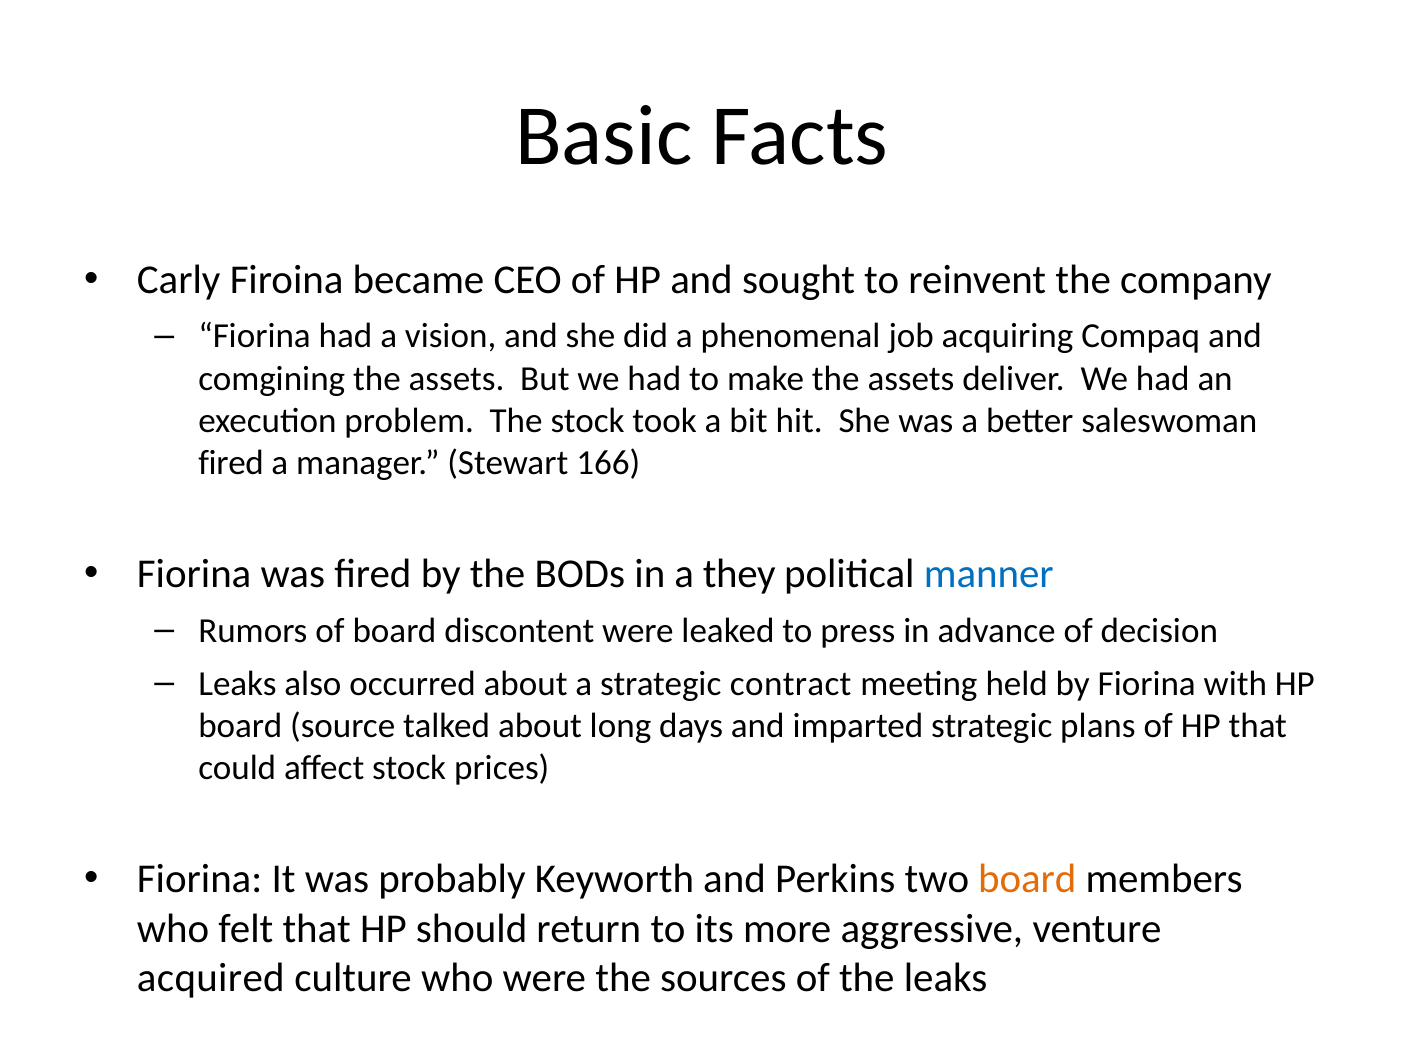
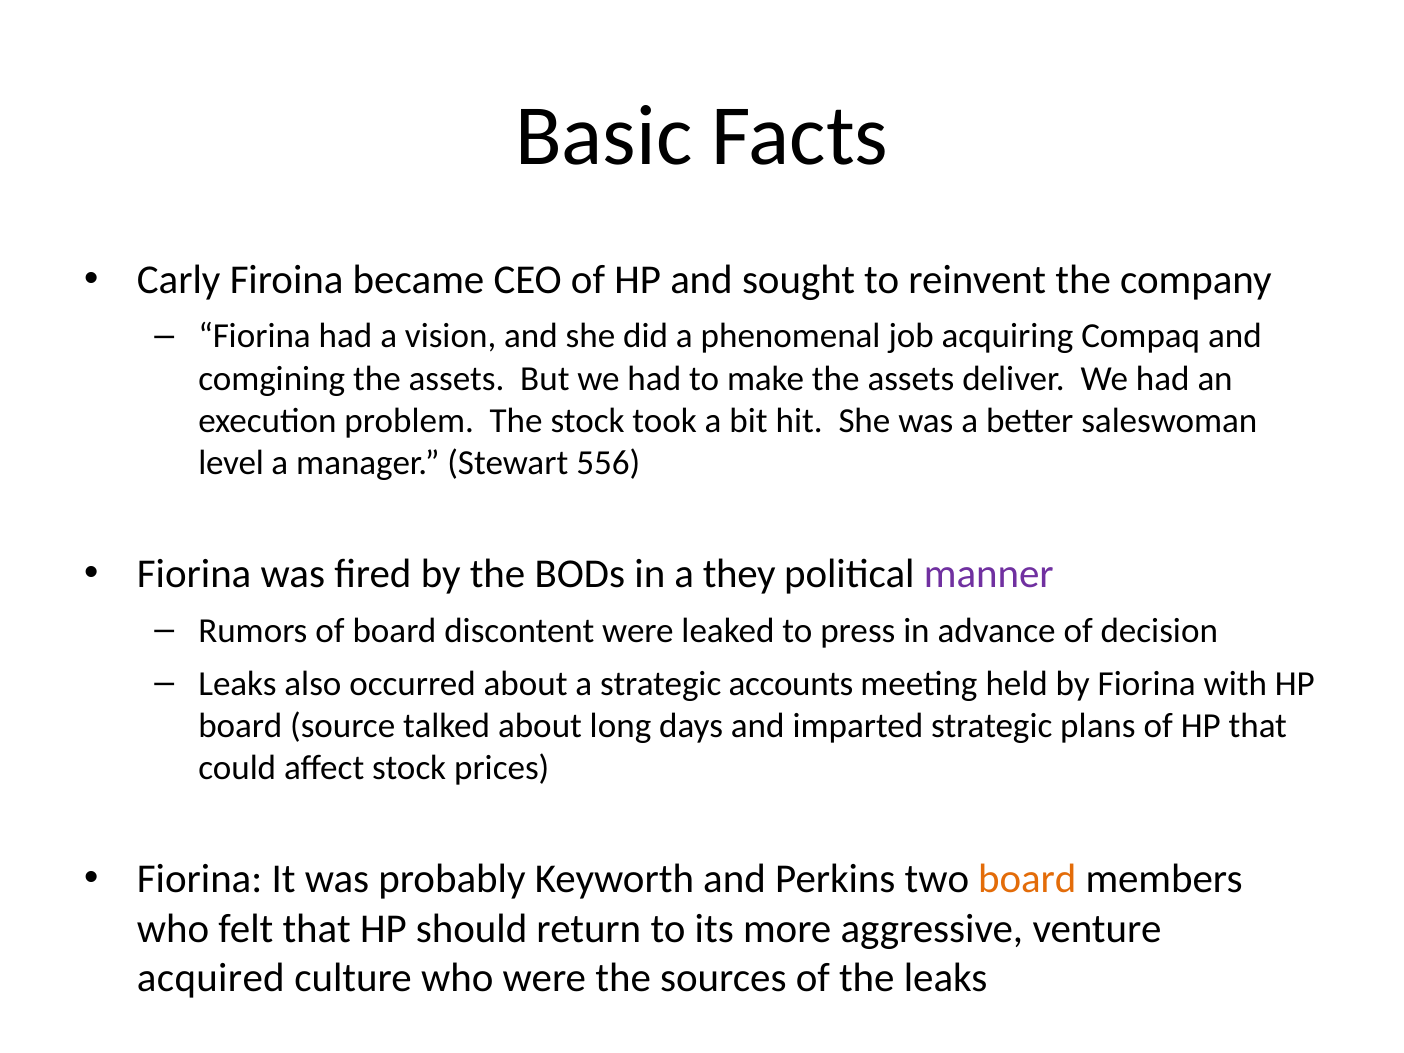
fired: fired -> level (231, 463)
166: 166 -> 556 (608, 463)
manner colour: blue -> purple (989, 574)
contract: contract -> accounts (791, 684)
